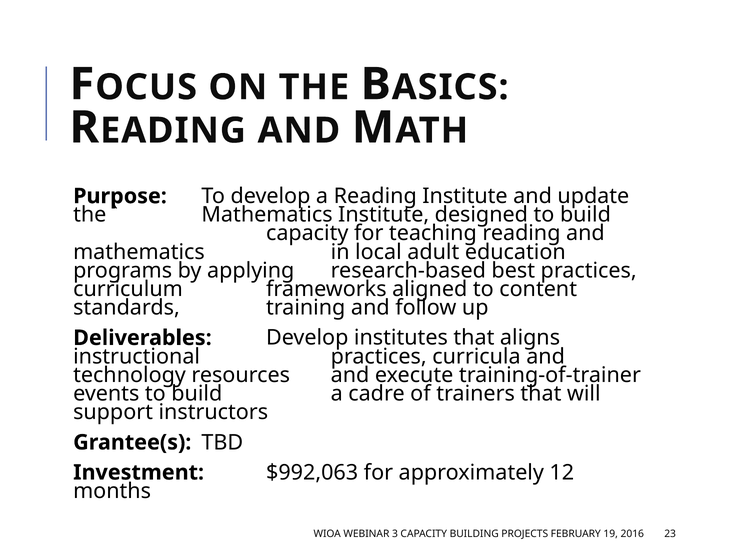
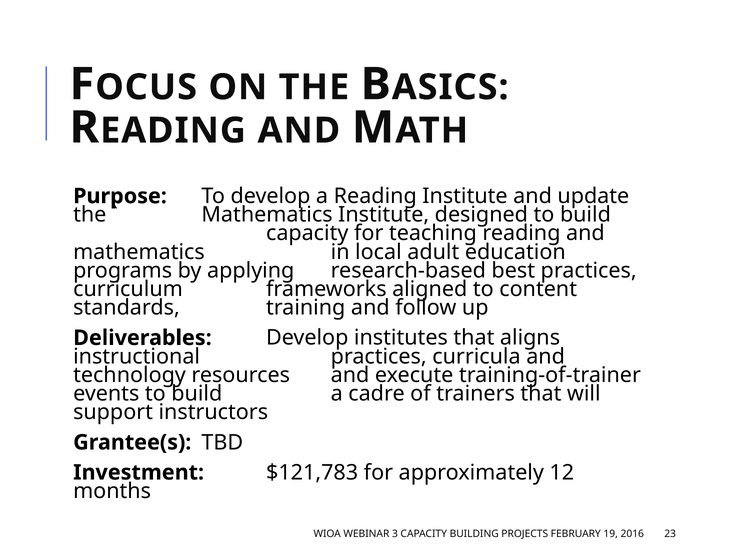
$992,063: $992,063 -> $121,783 (312, 473)
